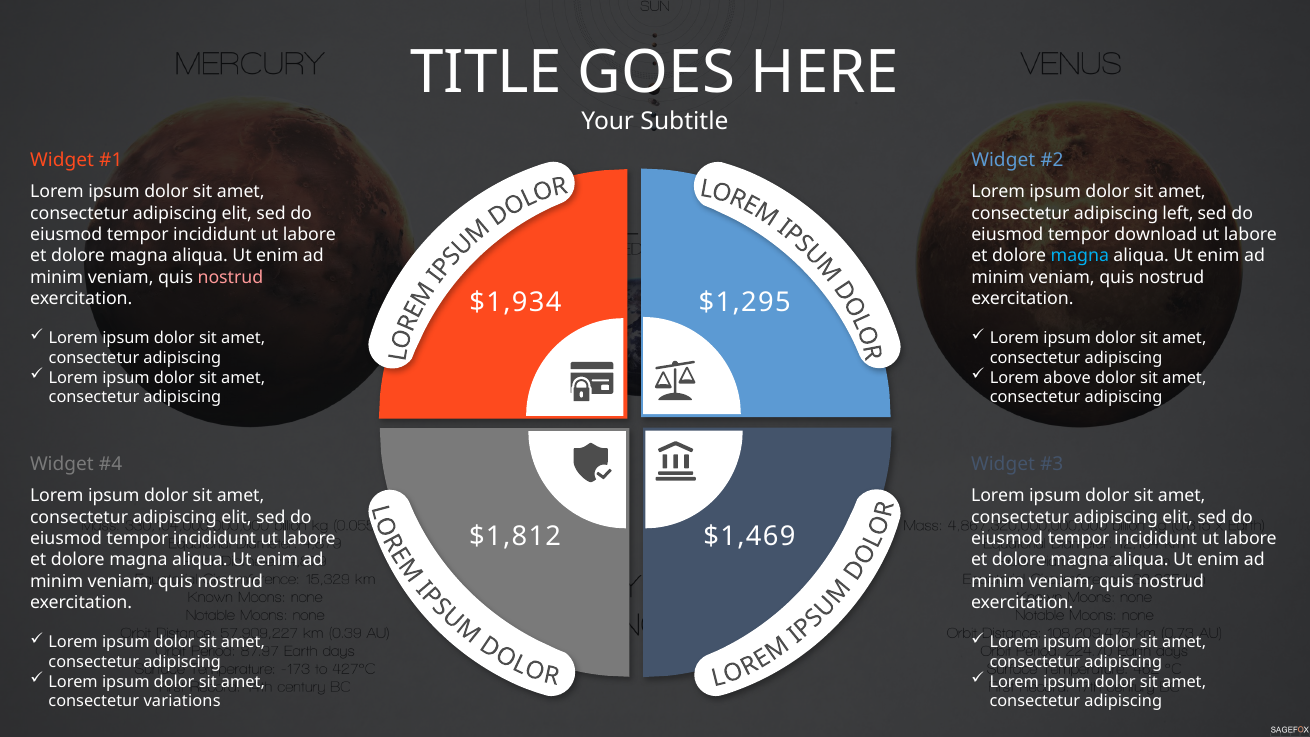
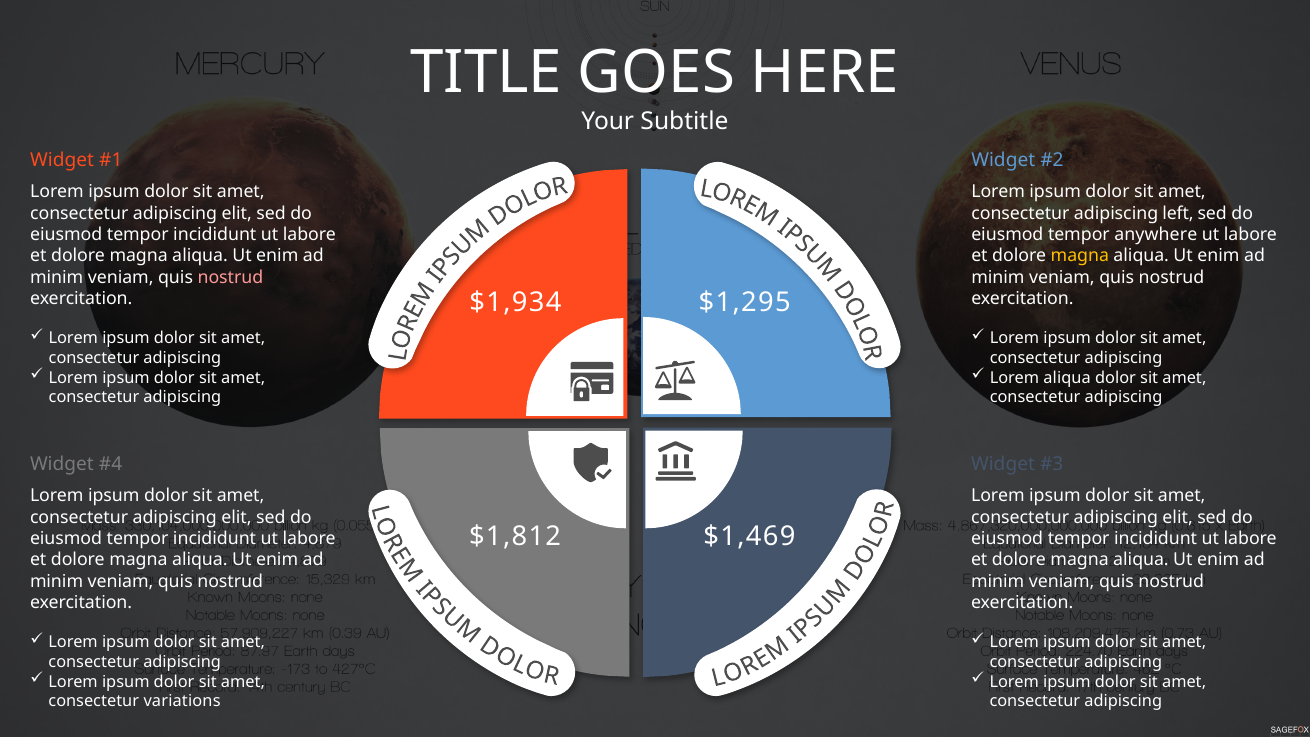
download: download -> anywhere (1156, 235)
magna colour: light blue -> yellow (1080, 256)
Lorem above: above -> aliqua (1067, 378)
